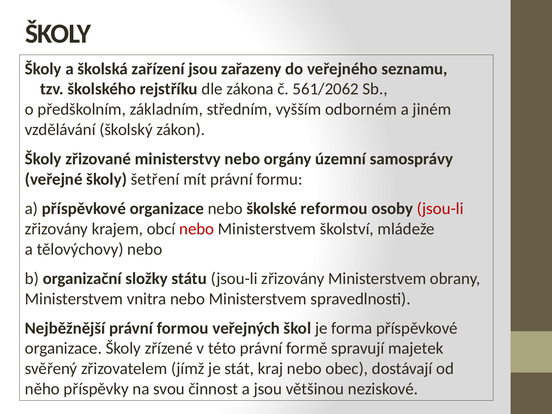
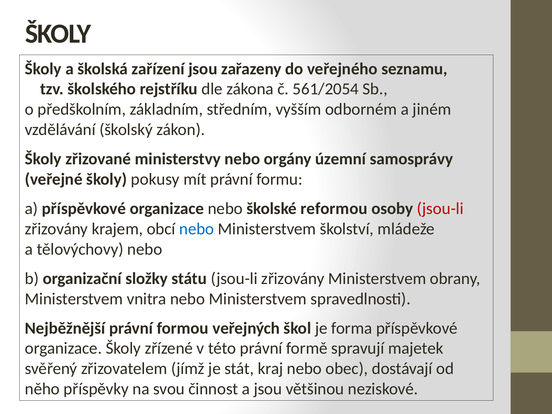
561/2062: 561/2062 -> 561/2054 (326, 89)
šetření: šetření -> pokusy (155, 179)
nebo colour: red -> blue (197, 229)
